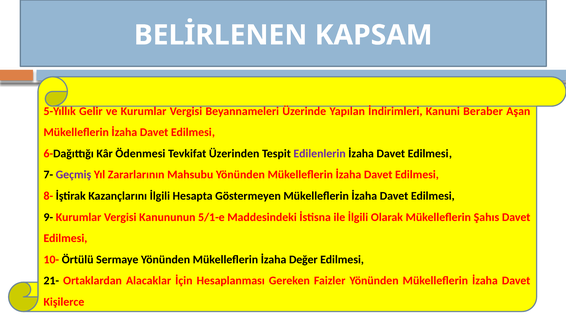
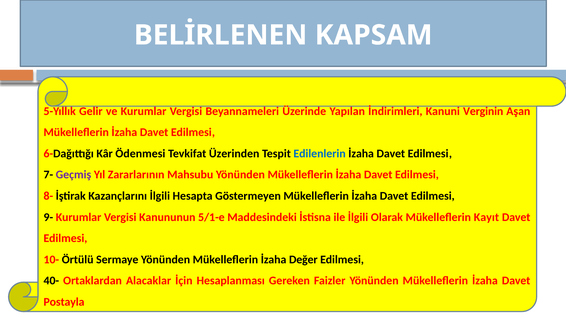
Beraber: Beraber -> Verginin (483, 111)
Edilenlerin colour: purple -> blue (320, 154)
Şahıs: Şahıs -> Kayıt (486, 217)
21-: 21- -> 40- (51, 281)
Kişilerce: Kişilerce -> Postayla (64, 302)
